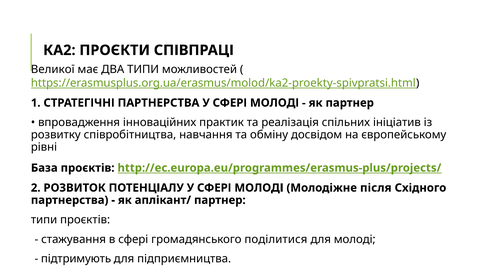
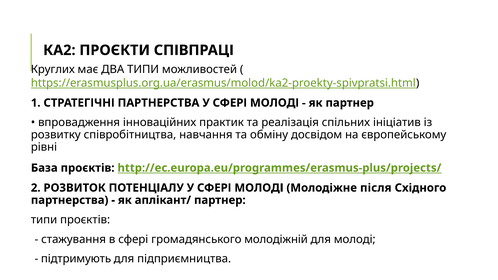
Великої: Великої -> Круглих (53, 69)
поділитися: поділитися -> молодіжній (276, 239)
